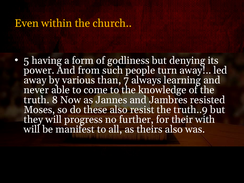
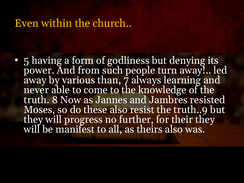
their with: with -> they (205, 120)
